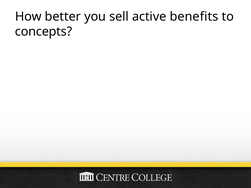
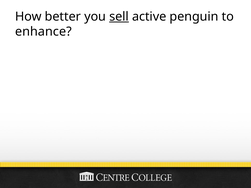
sell underline: none -> present (119, 17)
benefits: benefits -> penguin (194, 17)
concepts: concepts -> enhance (43, 32)
